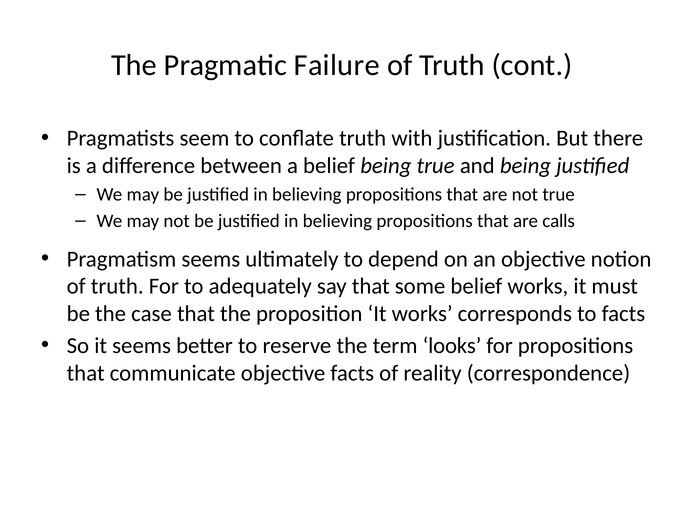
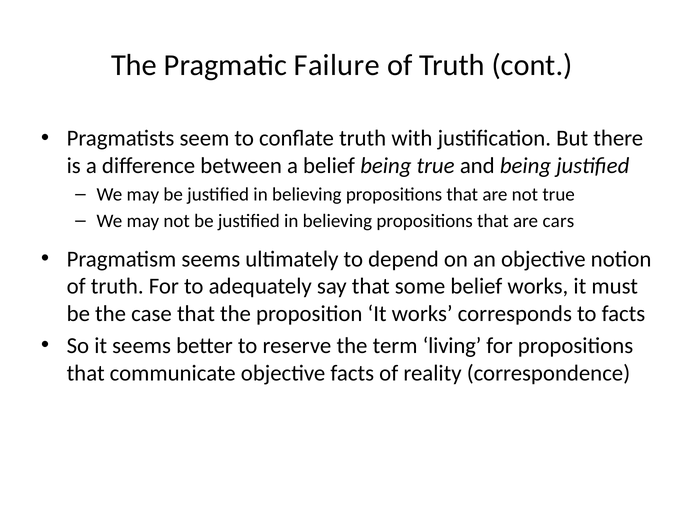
calls: calls -> cars (558, 221)
looks: looks -> living (452, 346)
